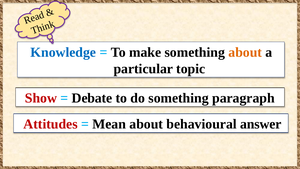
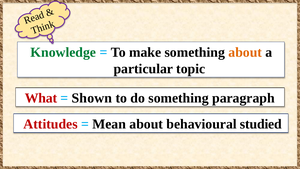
Knowledge colour: blue -> green (63, 52)
Show: Show -> What (41, 98)
Debate: Debate -> Shown (92, 98)
answer: answer -> studied (261, 124)
